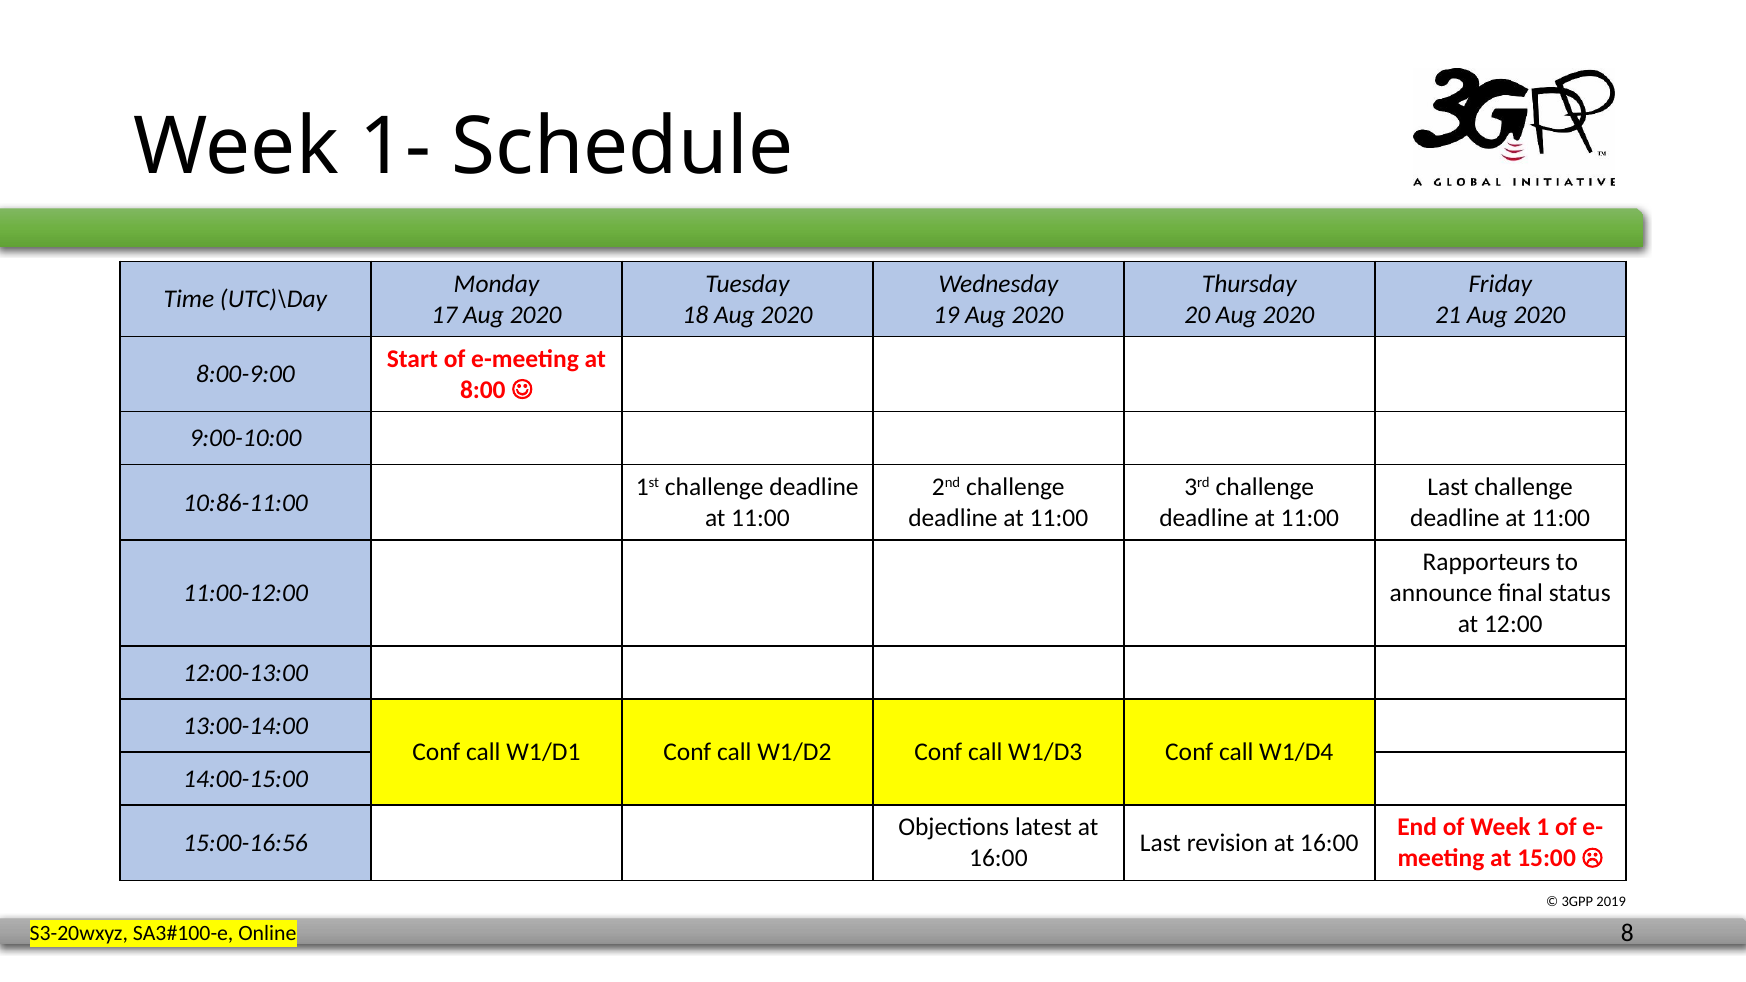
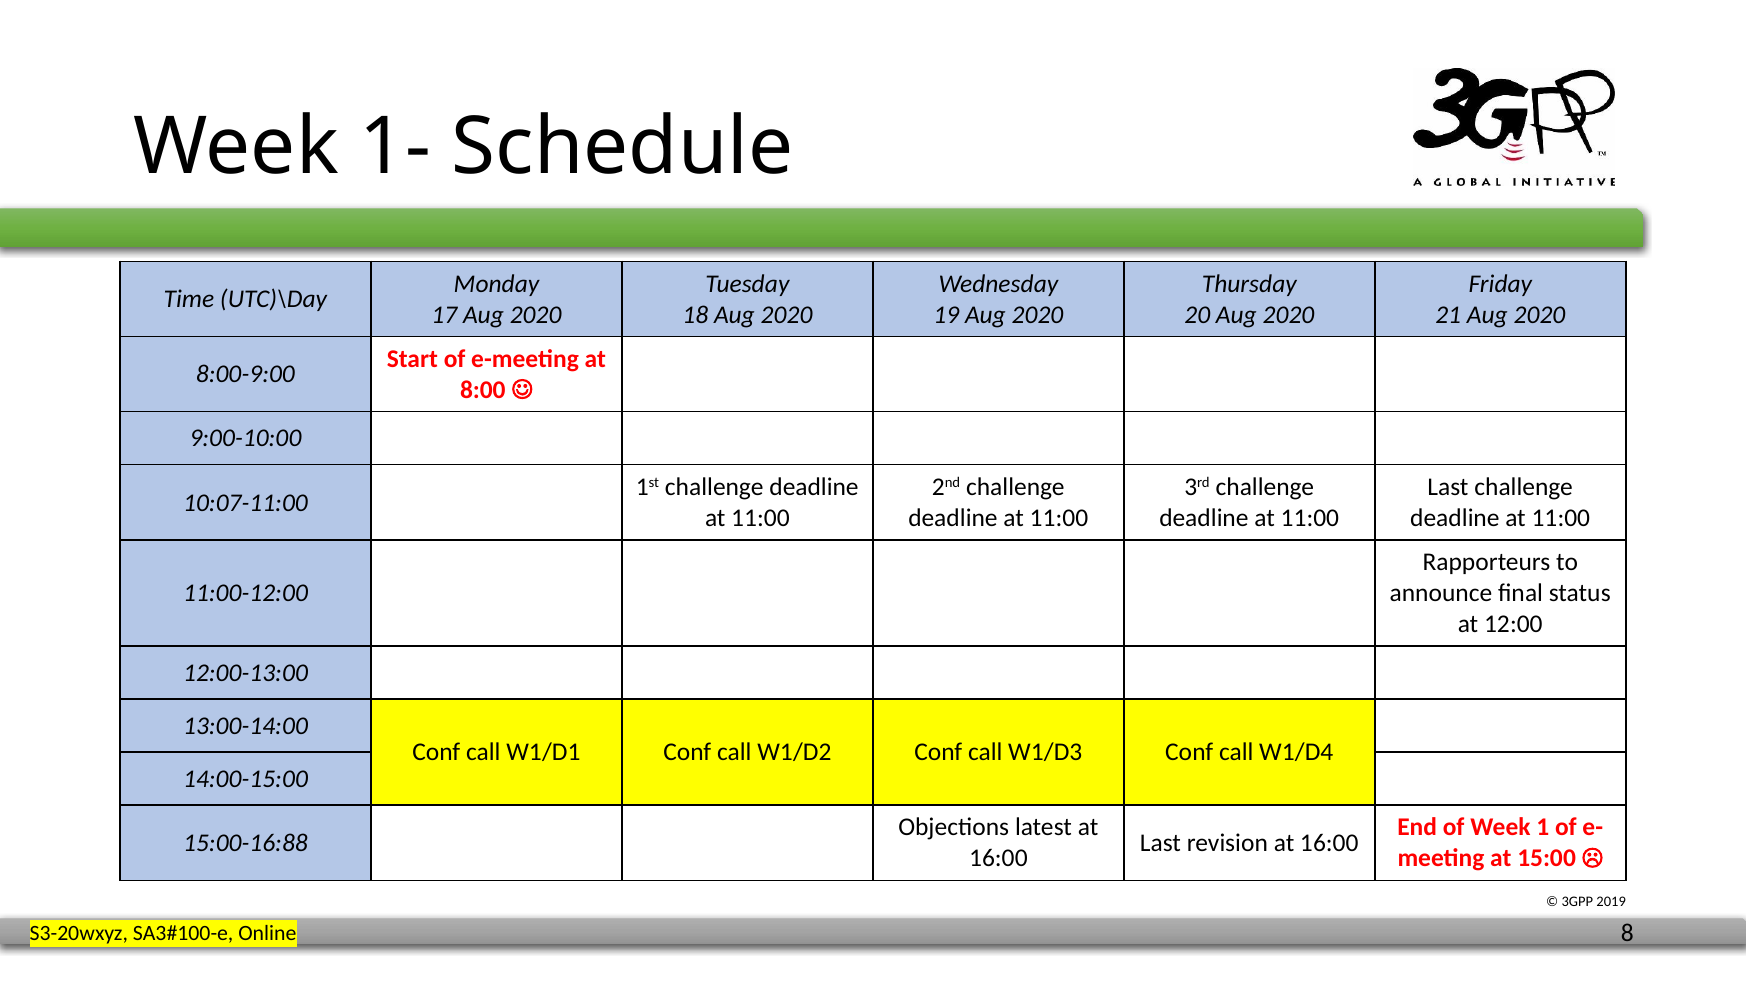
10:86-11:00: 10:86-11:00 -> 10:07-11:00 (245, 503)
15:00-16:56: 15:00-16:56 -> 15:00-16:88 (245, 843)
